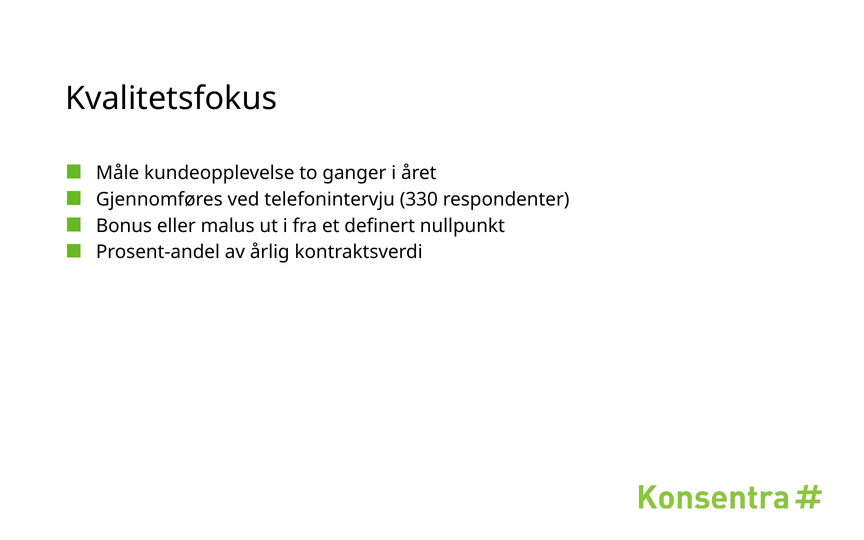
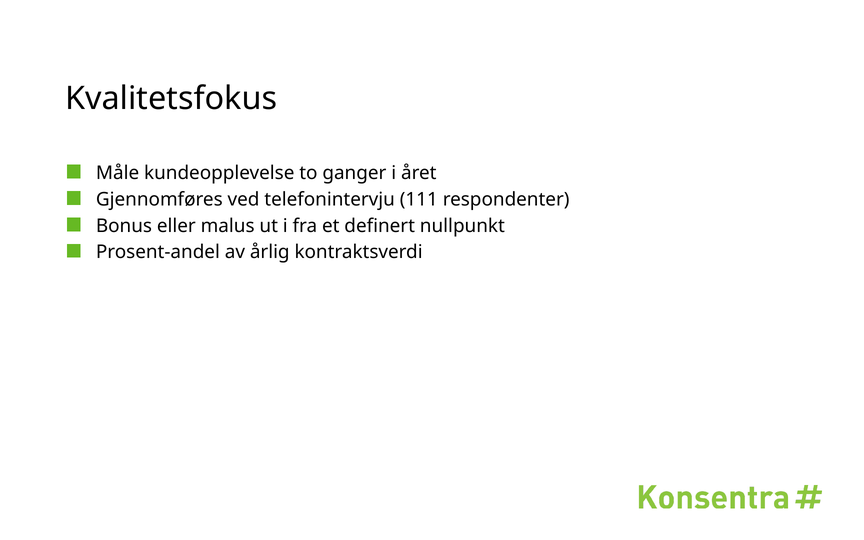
330: 330 -> 111 (419, 199)
